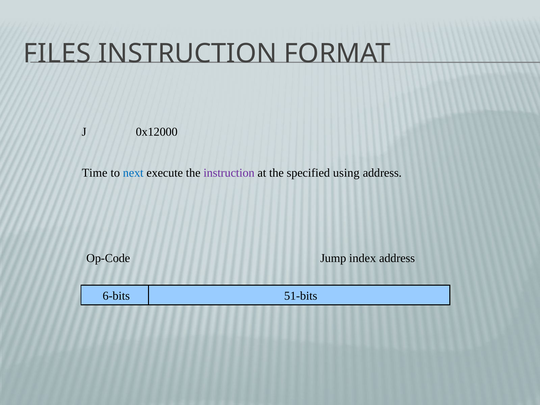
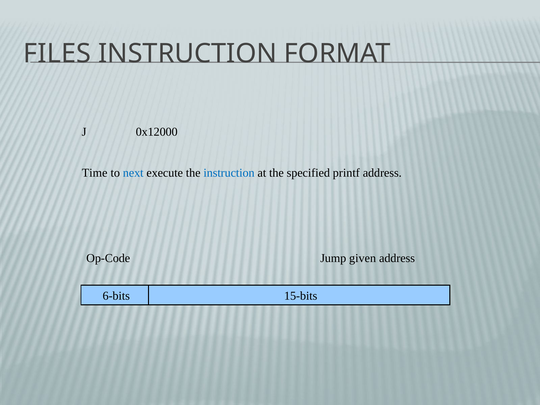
instruction colour: purple -> blue (229, 173)
using: using -> printf (346, 173)
index: index -> given (363, 258)
51-bits: 51-bits -> 15-bits (301, 296)
